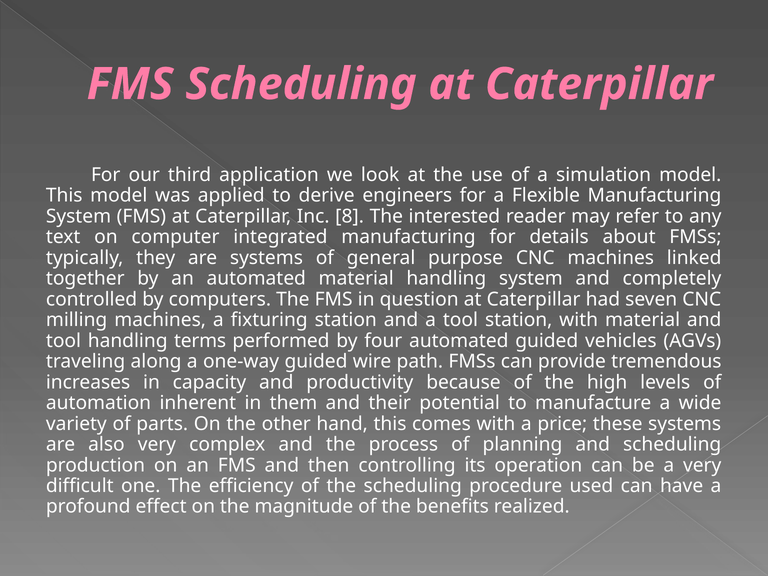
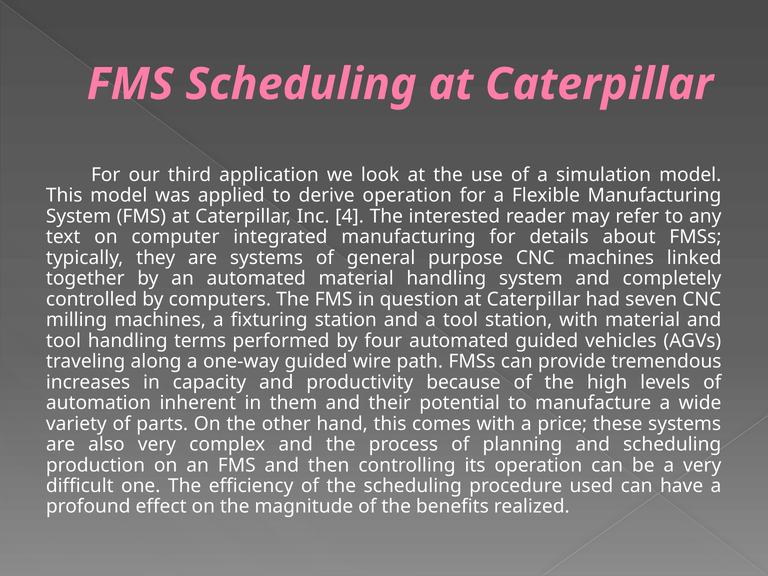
derive engineers: engineers -> operation (407, 196)
8: 8 -> 4 (350, 216)
